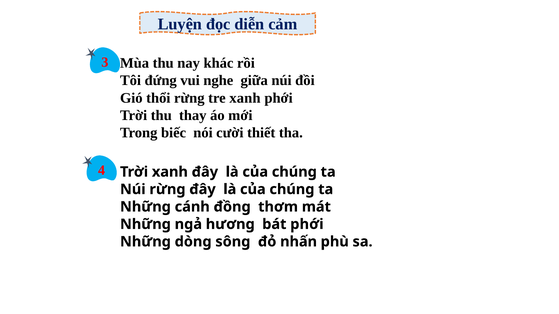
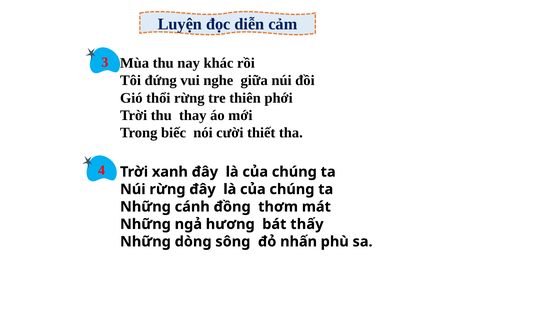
tre xanh: xanh -> thiên (245, 98)
bát phới: phới -> thấy (307, 224)
